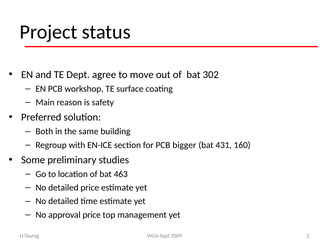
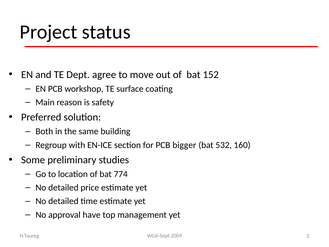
302: 302 -> 152 (211, 74)
431: 431 -> 532 (224, 145)
463: 463 -> 774 (121, 174)
approval price: price -> have (92, 215)
